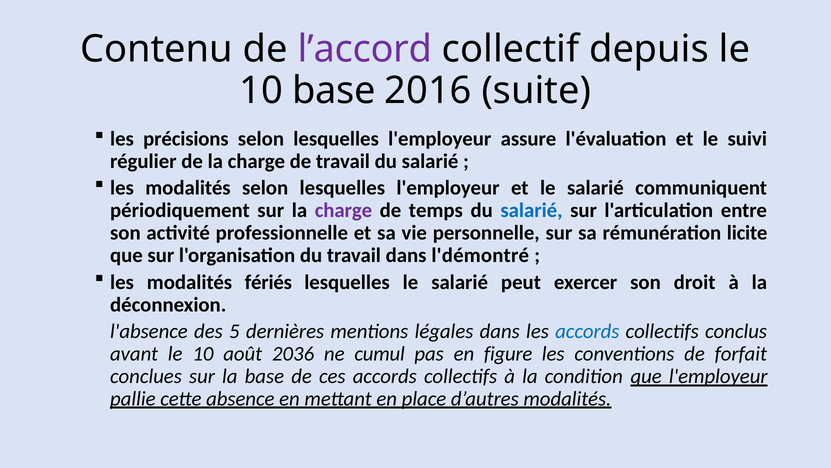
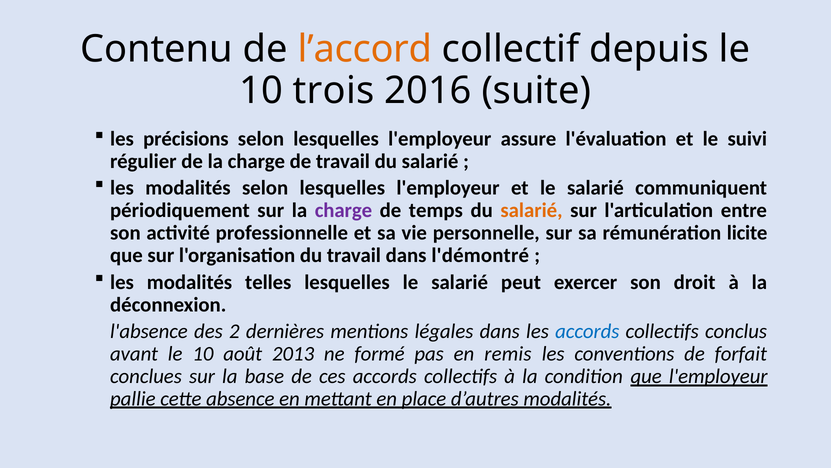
l’accord colour: purple -> orange (365, 49)
10 base: base -> trois (334, 90)
salarié colour: blue -> orange (531, 210)
fériés: fériés -> telles (268, 282)
5: 5 -> 2 (234, 331)
2036: 2036 -> 2013 (293, 353)
cumul: cumul -> formé (380, 353)
figure: figure -> remis (508, 353)
